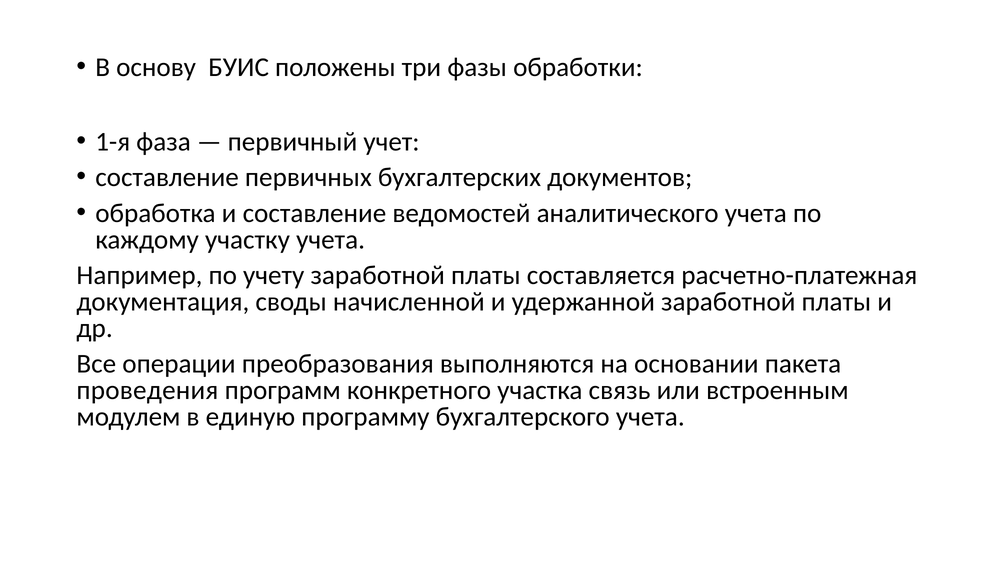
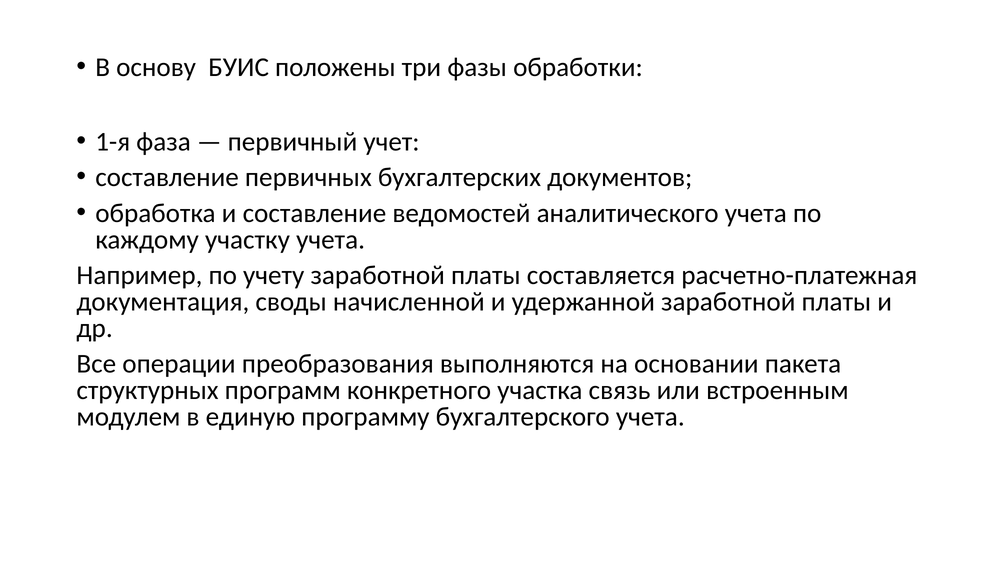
проведения: проведения -> структурных (148, 390)
